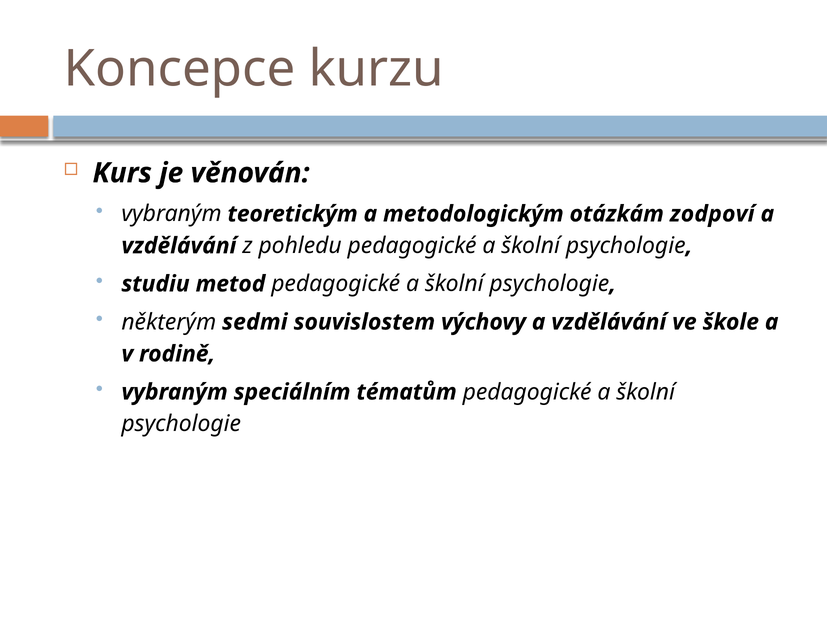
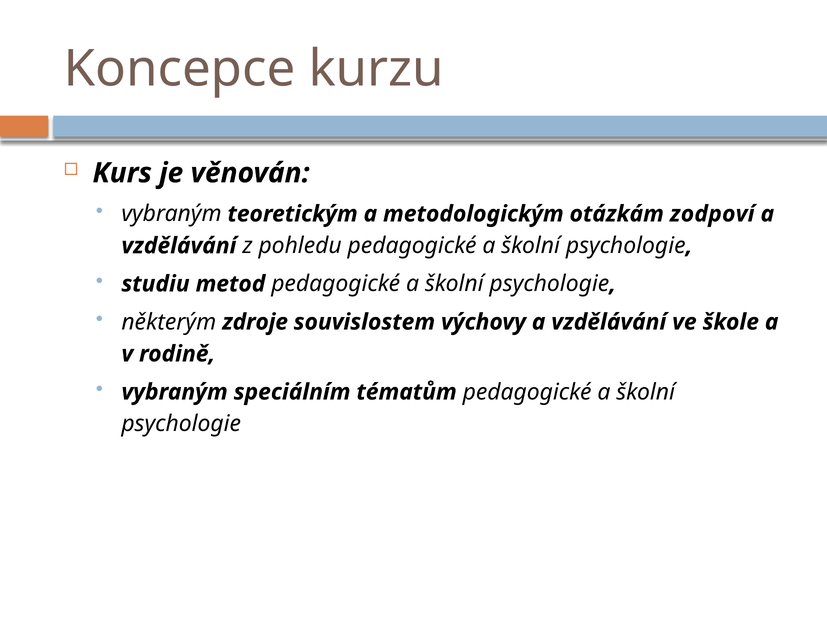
sedmi: sedmi -> zdroje (255, 322)
